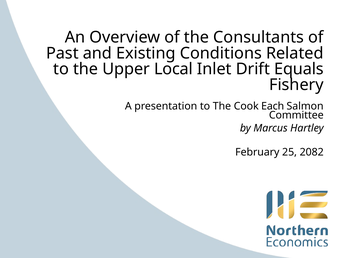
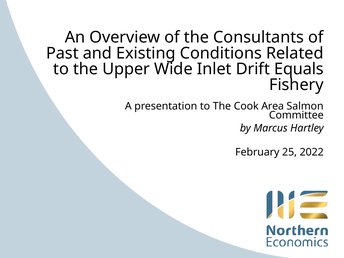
Local: Local -> Wide (173, 69)
Each: Each -> Area (273, 106)
2082: 2082 -> 2022 (312, 152)
